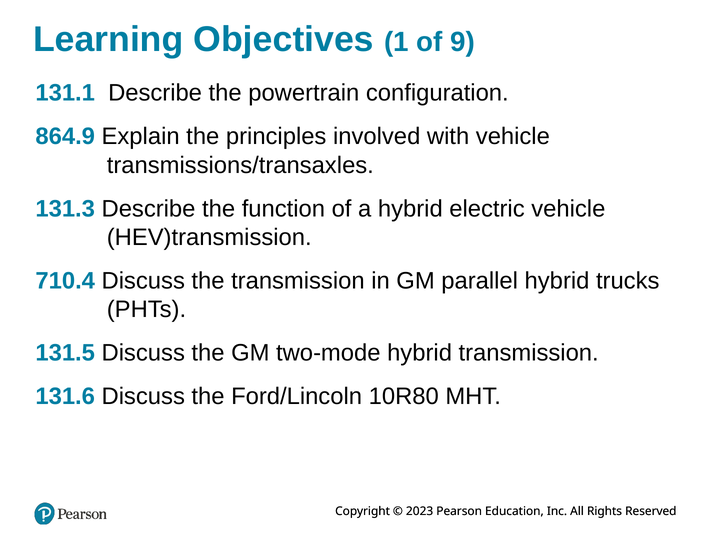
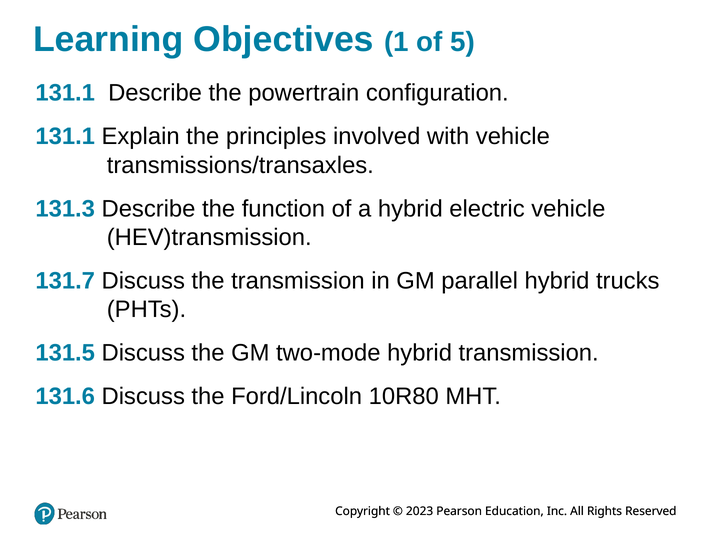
9: 9 -> 5 (462, 42)
864.9: 864.9 -> 131.1 (65, 136)
710.4: 710.4 -> 131.7 (65, 280)
